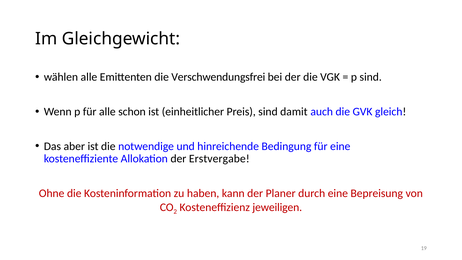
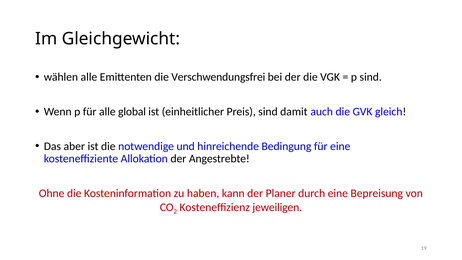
schon: schon -> global (132, 112)
Erstvergabe: Erstvergabe -> Angestrebte (219, 159)
